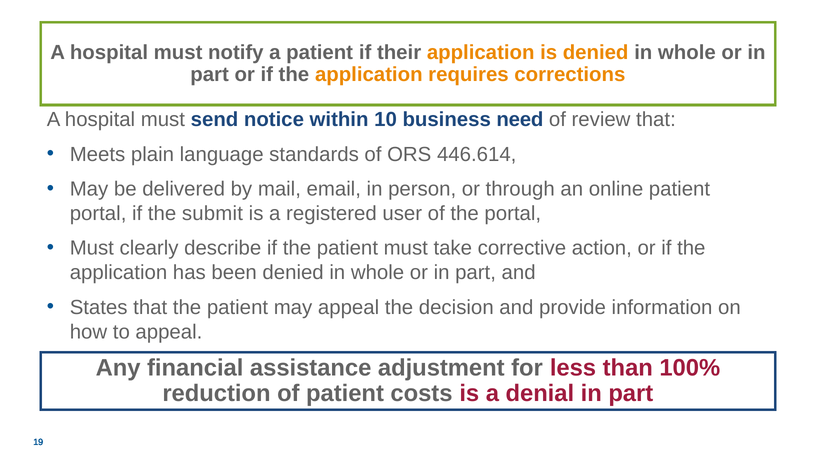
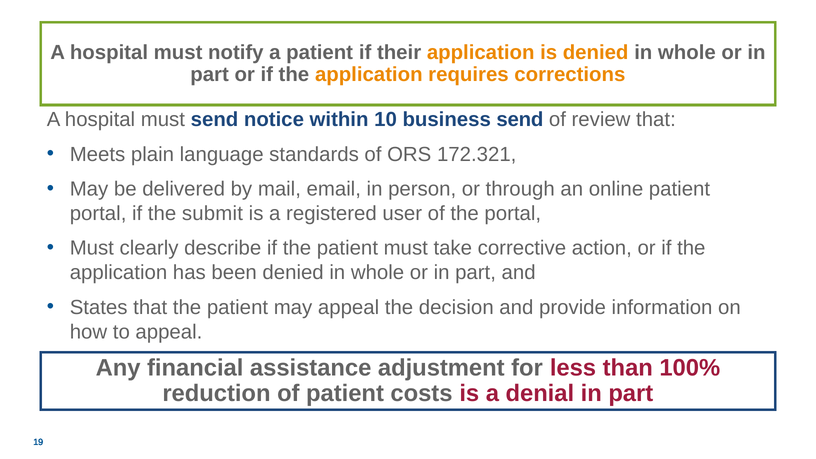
business need: need -> send (520, 120)
446.614: 446.614 -> 172.321 (477, 154)
